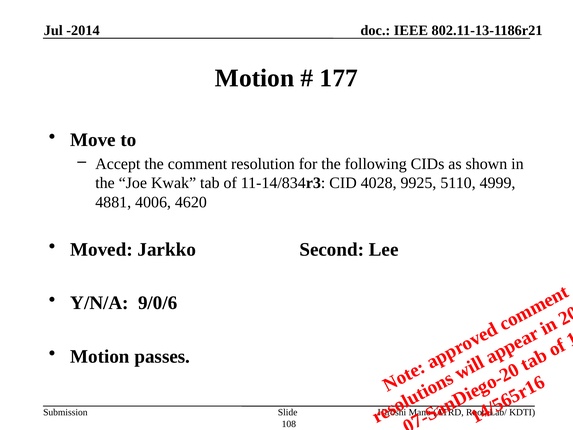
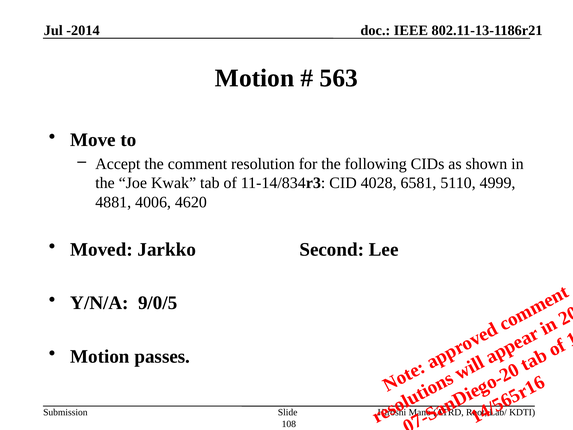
177: 177 -> 563 (339, 78)
9925: 9925 -> 6581 (418, 183)
9/0/6: 9/0/6 -> 9/0/5 (158, 303)
